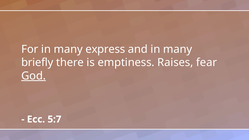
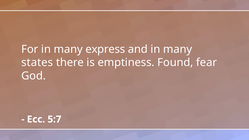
briefly: briefly -> states (37, 63)
Raises: Raises -> Found (175, 63)
God underline: present -> none (34, 76)
